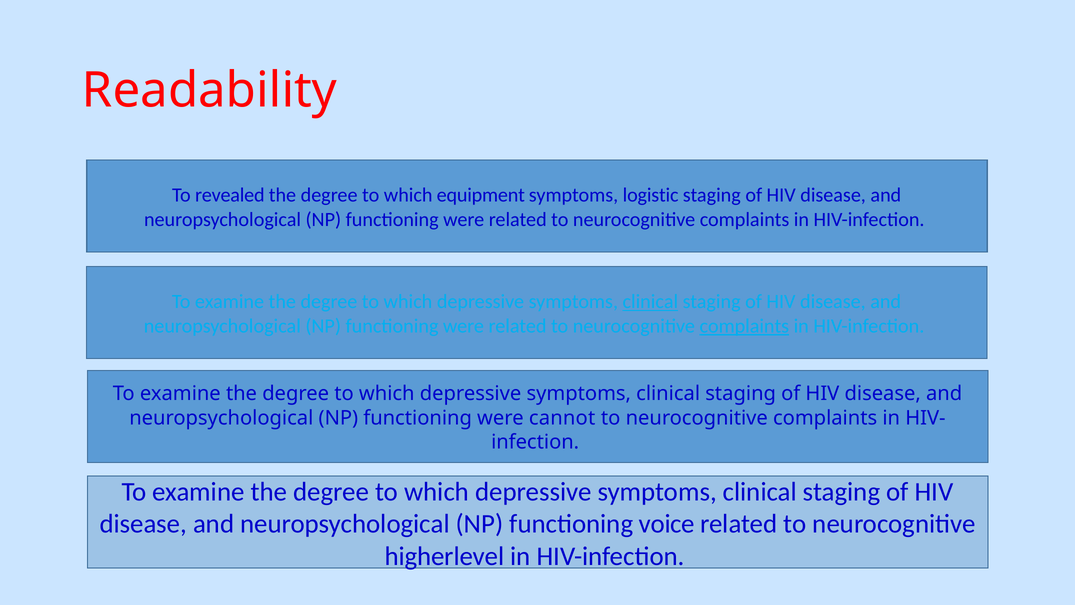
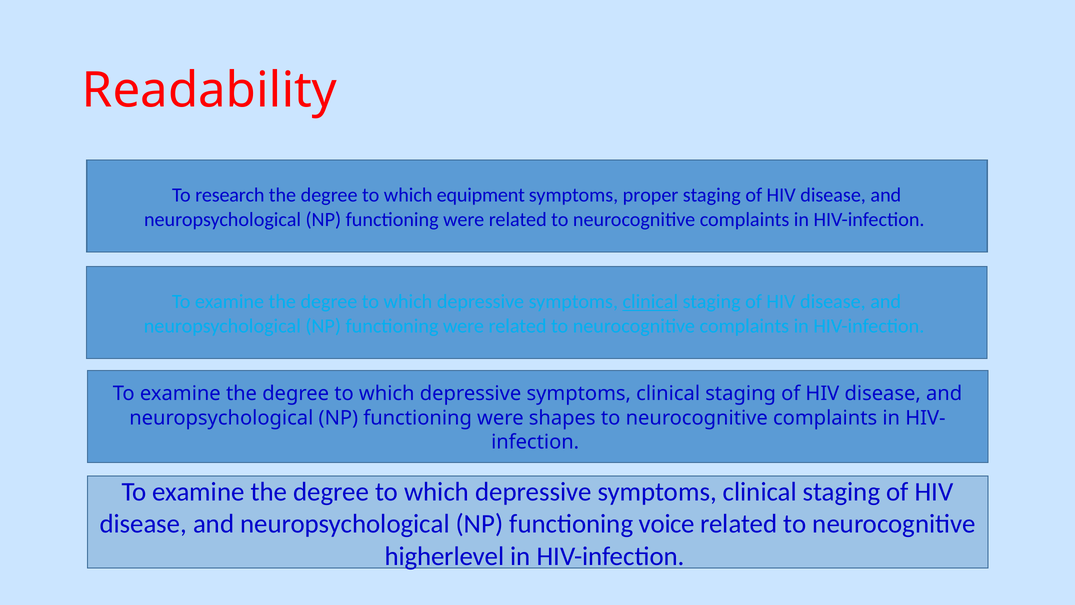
revealed: revealed -> research (230, 195)
logistic: logistic -> proper (651, 195)
complaints underline: present -> none (744, 326)
cannot: cannot -> shapes (562, 418)
